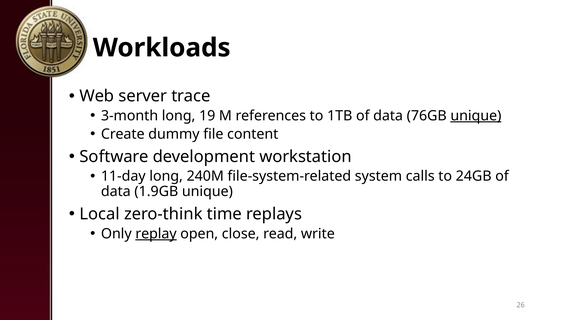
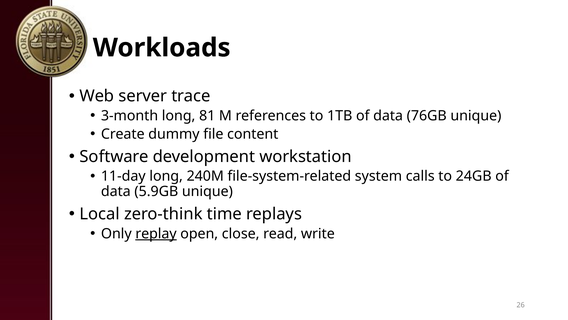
19: 19 -> 81 (207, 116)
unique underline: present -> none (476, 116)
1.9GB: 1.9GB -> 5.9GB (156, 191)
